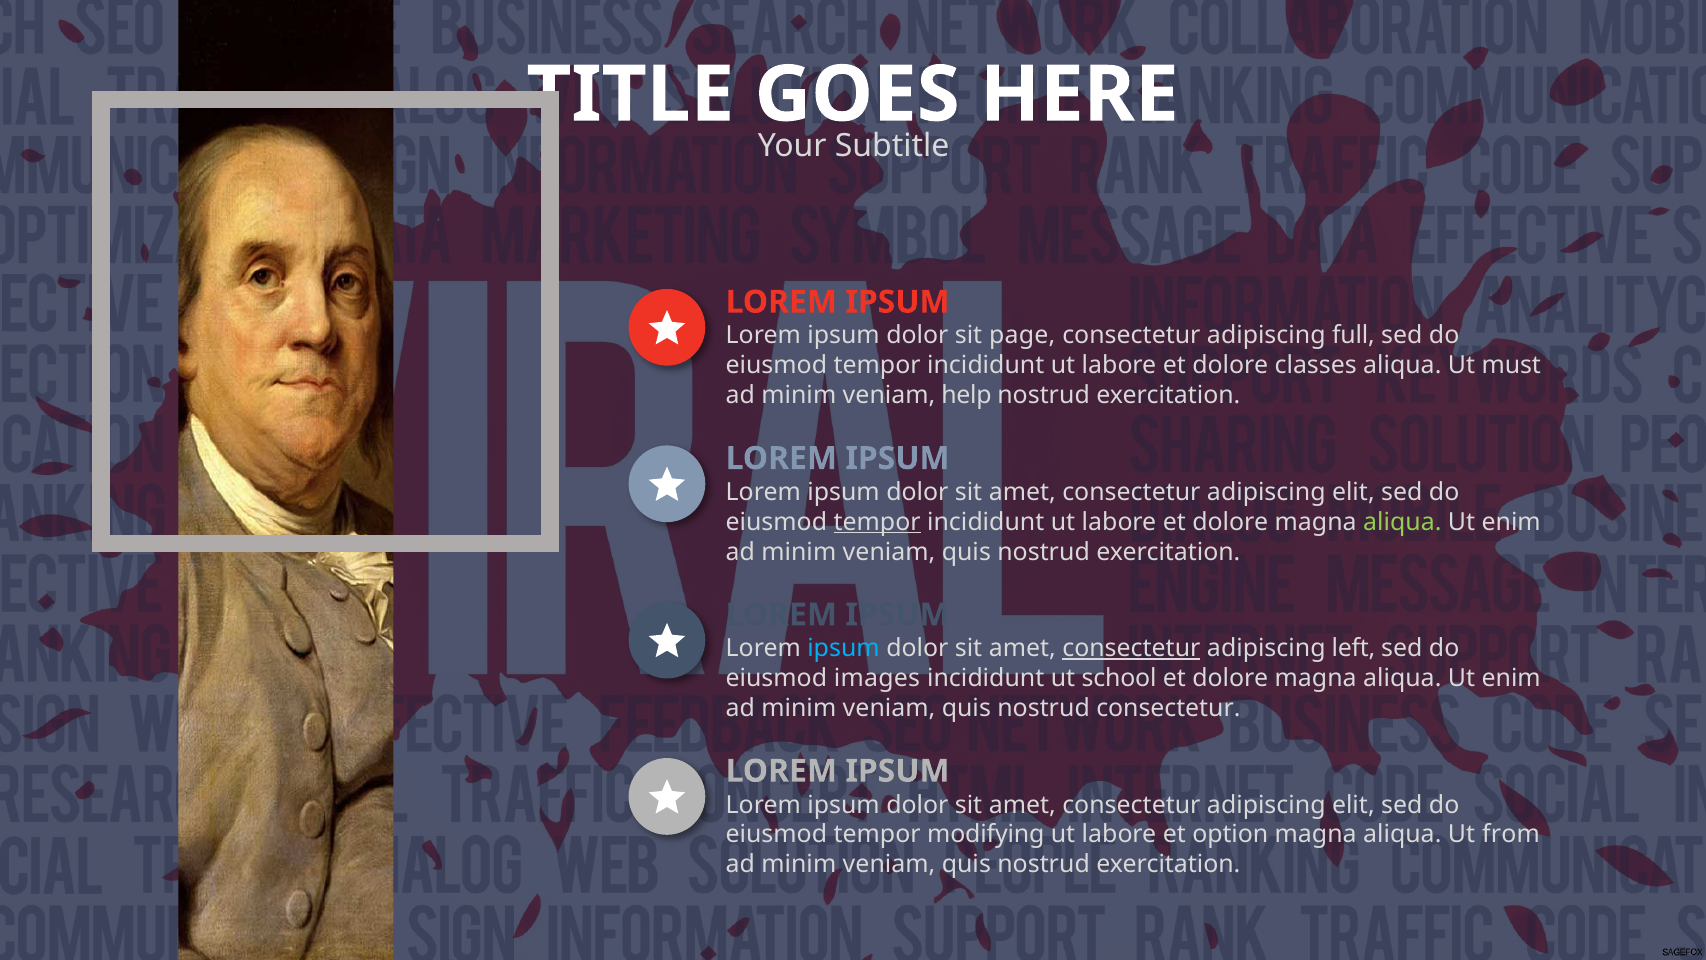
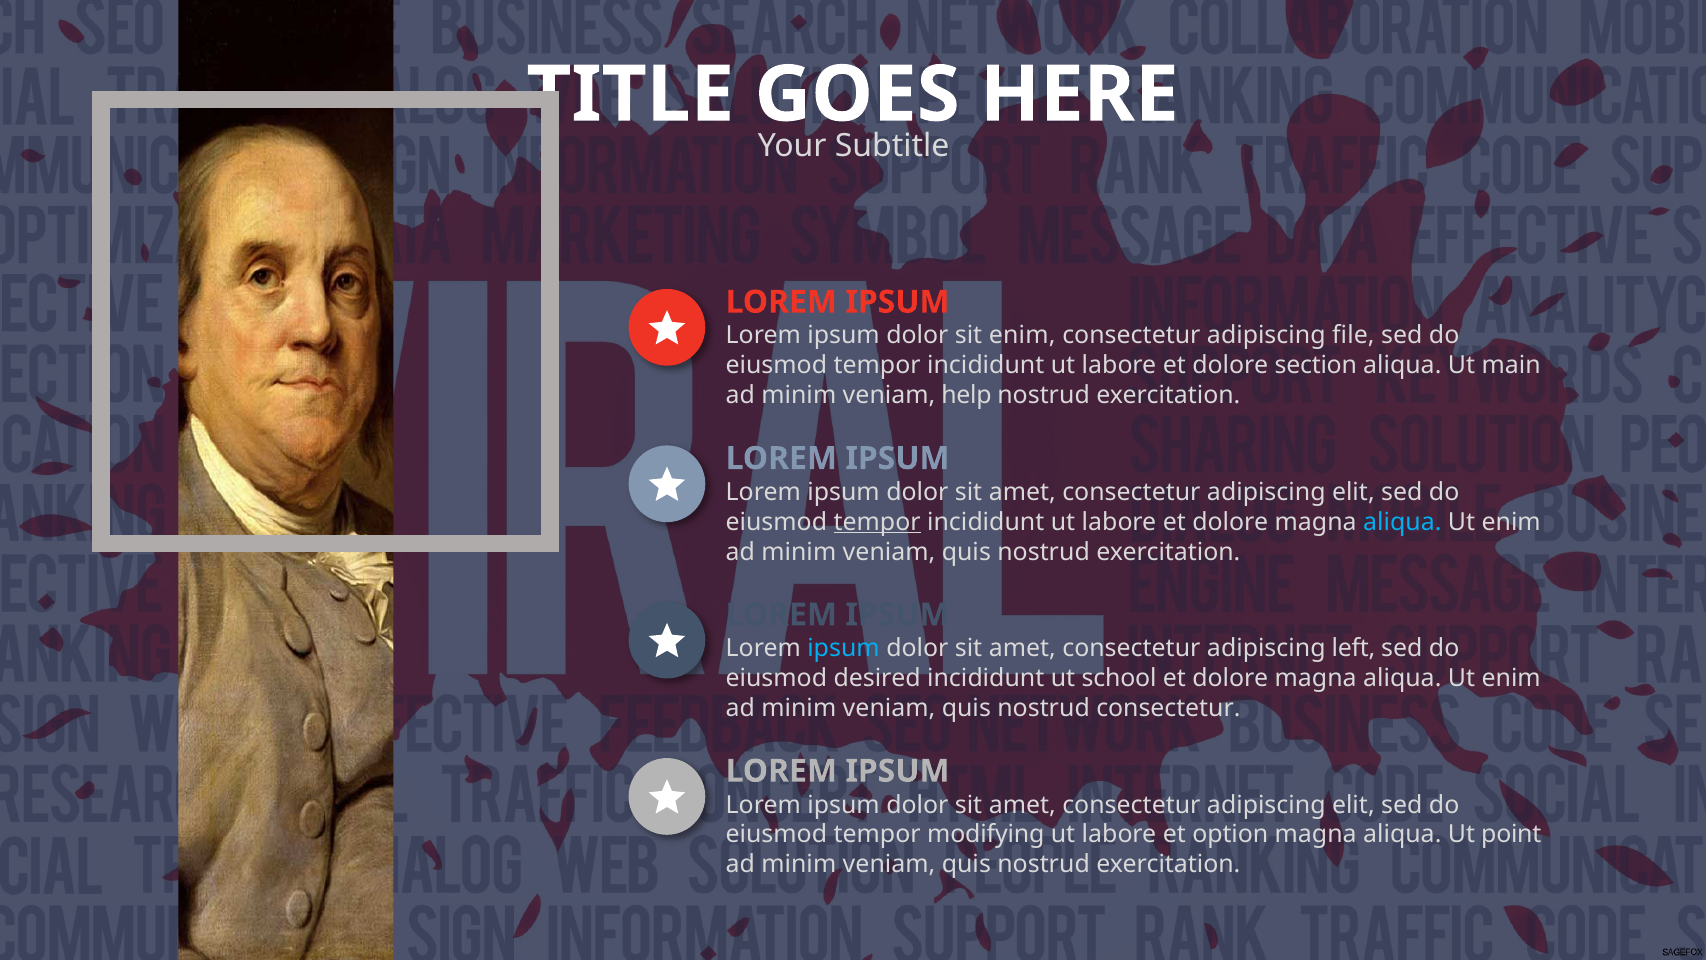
sit page: page -> enim (1022, 336)
full: full -> file (1353, 336)
classes: classes -> section (1316, 365)
must: must -> main (1511, 365)
aliqua colour: light green -> light blue (1402, 522)
consectetur underline: present -> none (1131, 648)
images: images -> desired (877, 678)
from: from -> point (1511, 834)
